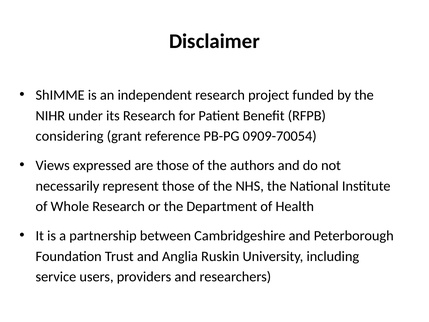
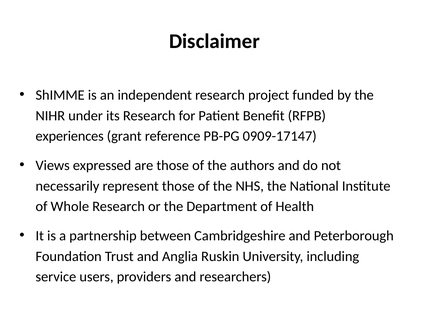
considering: considering -> experiences (70, 136)
0909-70054: 0909-70054 -> 0909-17147 (280, 136)
